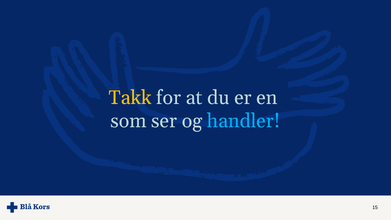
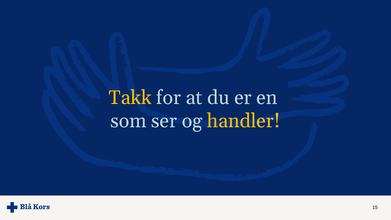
handler colour: light blue -> yellow (244, 121)
